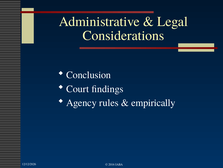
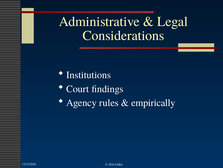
Conclusion: Conclusion -> Institutions (89, 75)
